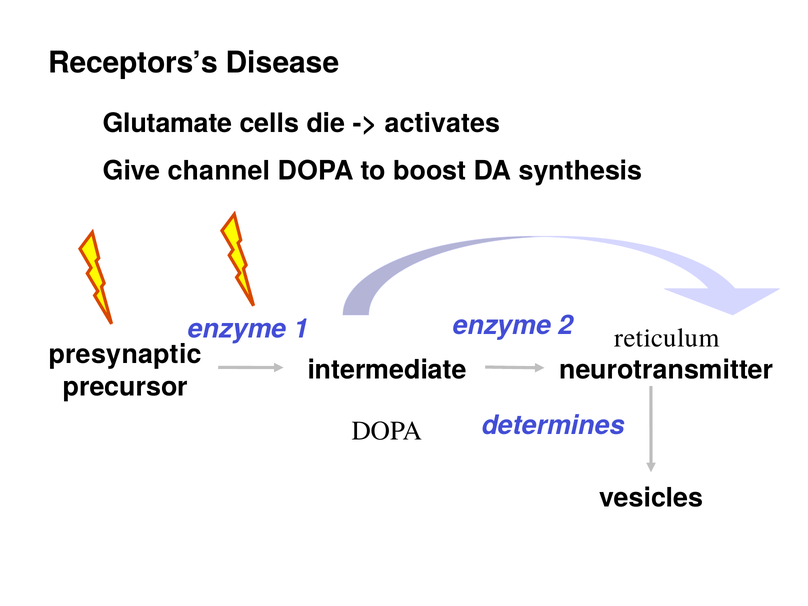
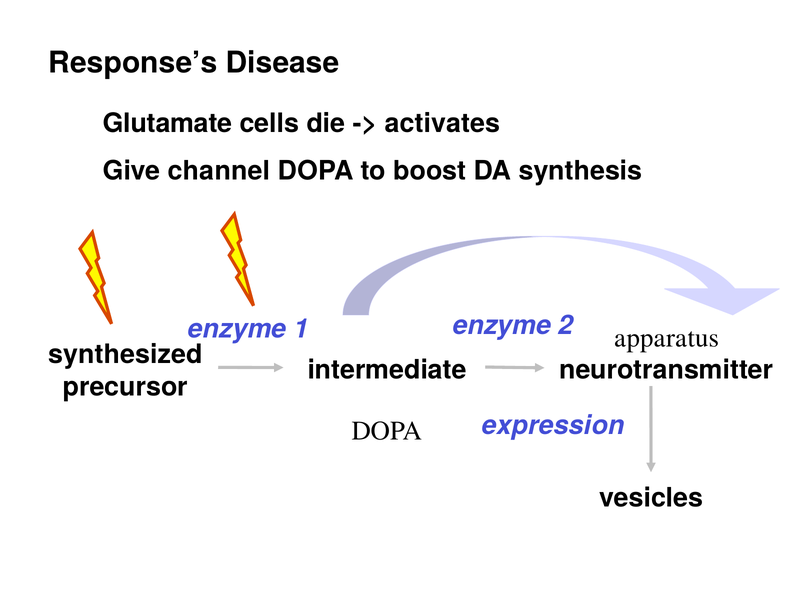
Receptors’s: Receptors’s -> Response’s (133, 63)
reticulum: reticulum -> apparatus (667, 338)
presynaptic: presynaptic -> synthesized (125, 354)
determines: determines -> expression (553, 426)
